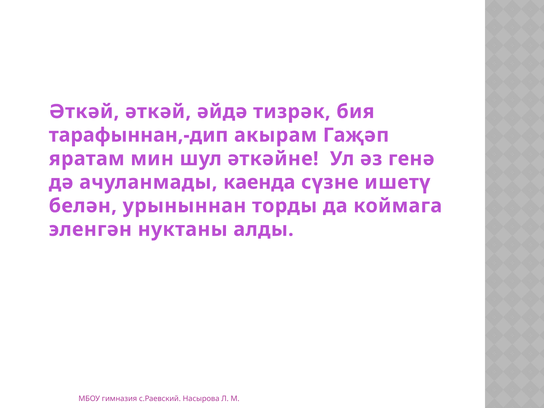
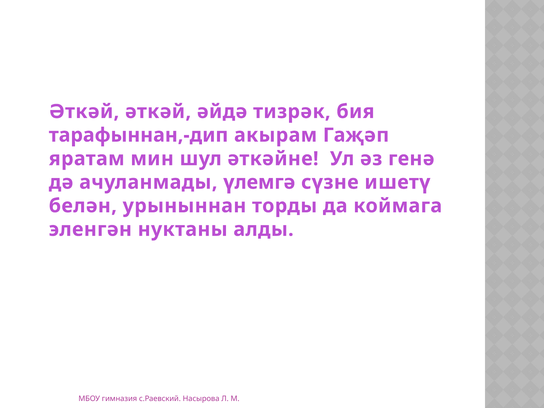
каенда: каенда -> үлемгә (259, 182)
